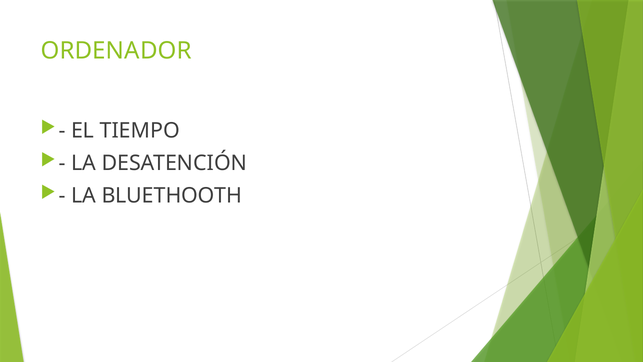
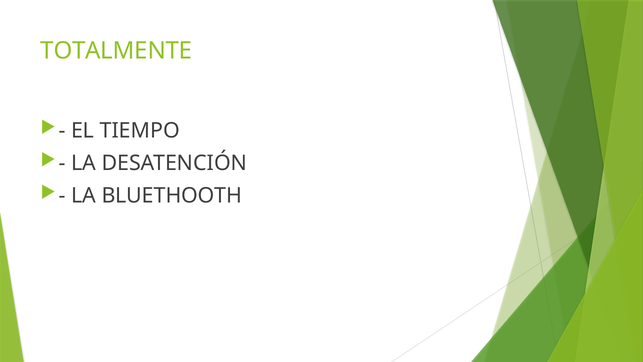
ORDENADOR: ORDENADOR -> TOTALMENTE (116, 51)
